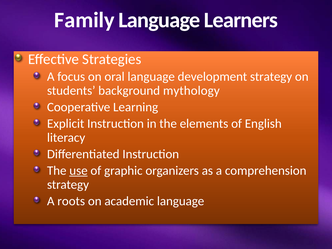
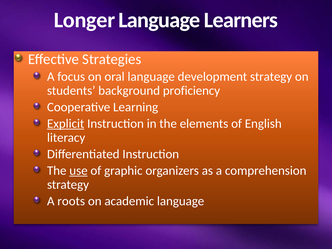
Family: Family -> Longer (85, 20)
mythology: mythology -> proficiency (191, 91)
Explicit underline: none -> present (66, 124)
